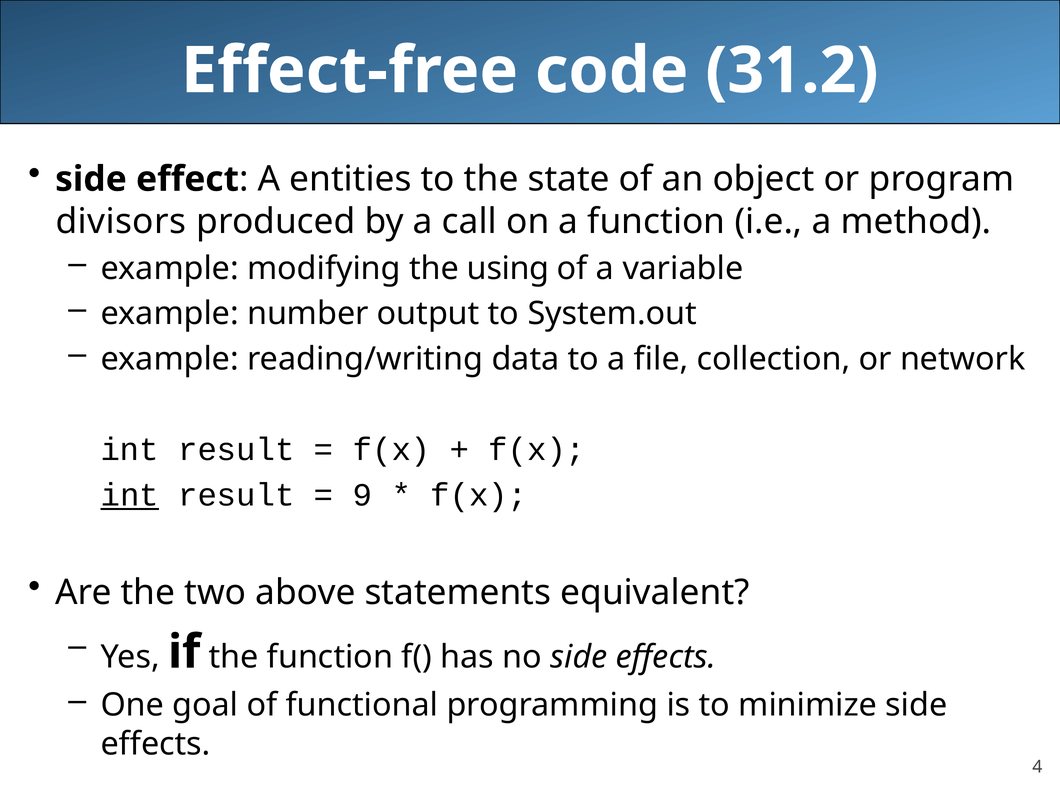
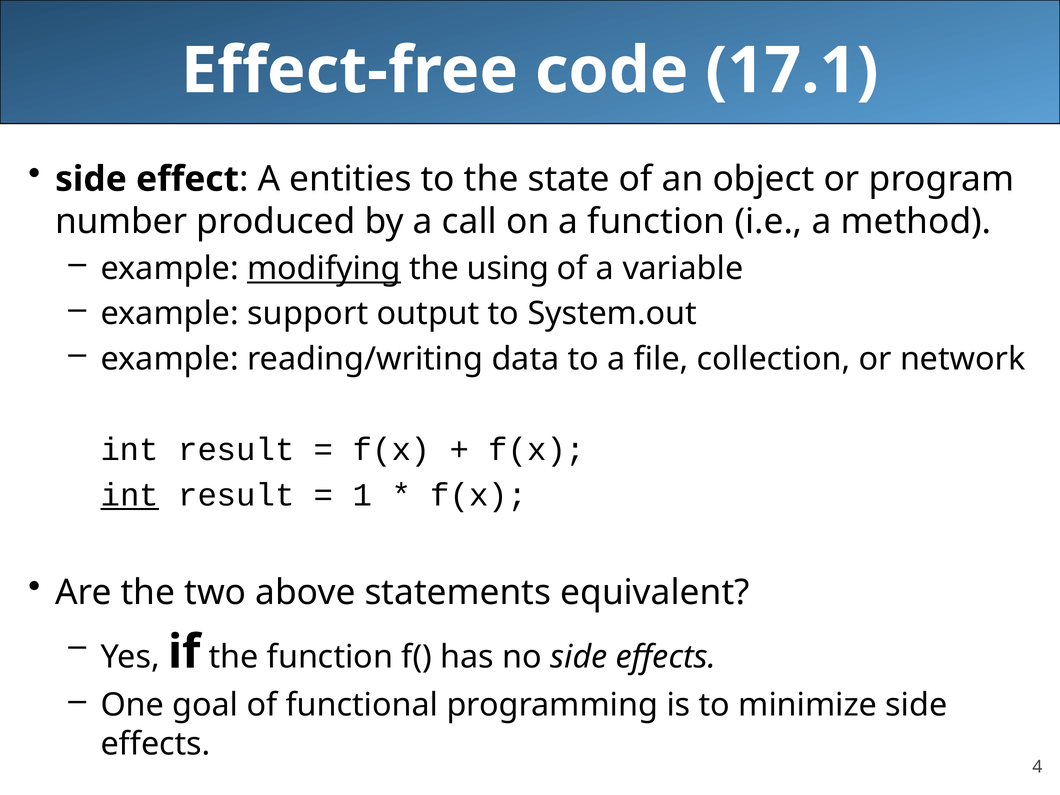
31.2: 31.2 -> 17.1 (792, 71)
divisors: divisors -> number (121, 222)
modifying underline: none -> present (324, 268)
number: number -> support (308, 314)
9: 9 -> 1 (362, 495)
